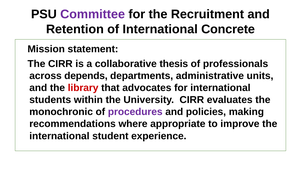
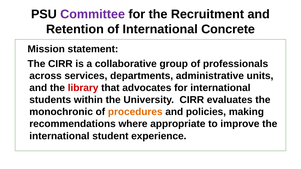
thesis: thesis -> group (174, 64)
depends: depends -> services (86, 76)
procedures colour: purple -> orange (135, 112)
